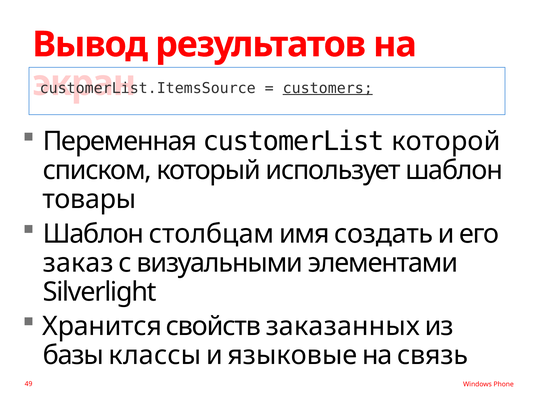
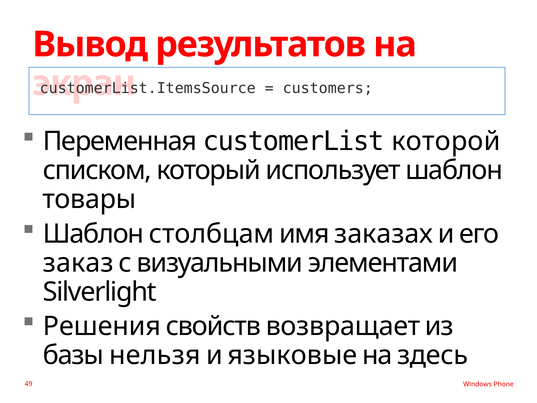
customers underline: present -> none (328, 88)
создать: создать -> заказах (384, 234)
Хранится: Хранится -> Решения (102, 326)
заказанных: заказанных -> возвращает (343, 326)
классы: классы -> нельзя (155, 355)
связь: связь -> здесь (433, 355)
